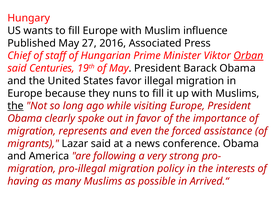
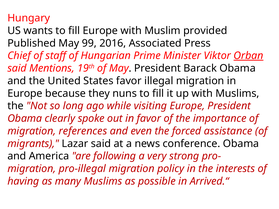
influence: influence -> provided (205, 31)
27: 27 -> 99 (89, 43)
Centuries: Centuries -> Mentions (52, 68)
the underline: present -> none (16, 106)
represents: represents -> references (83, 131)
